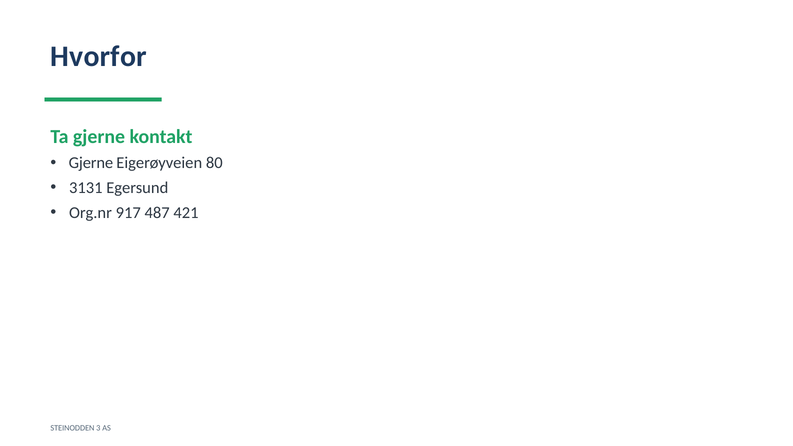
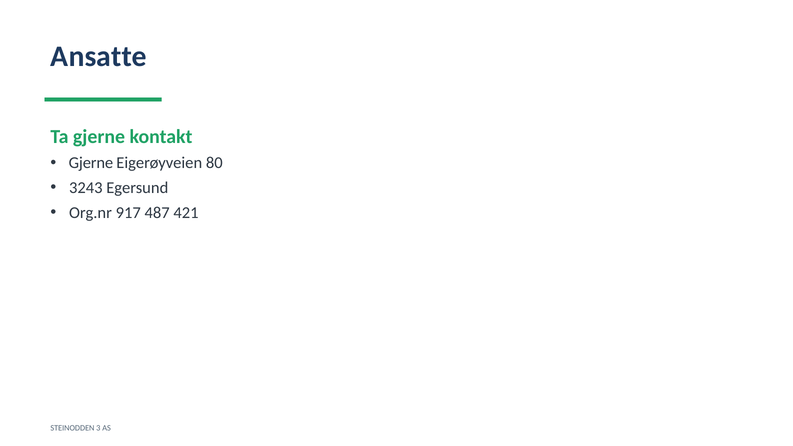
Hvorfor: Hvorfor -> Ansatte (99, 57)
3131: 3131 -> 3243 (86, 188)
